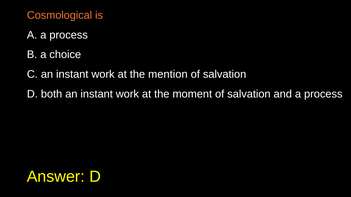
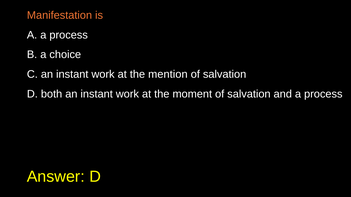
Cosmological: Cosmological -> Manifestation (59, 15)
